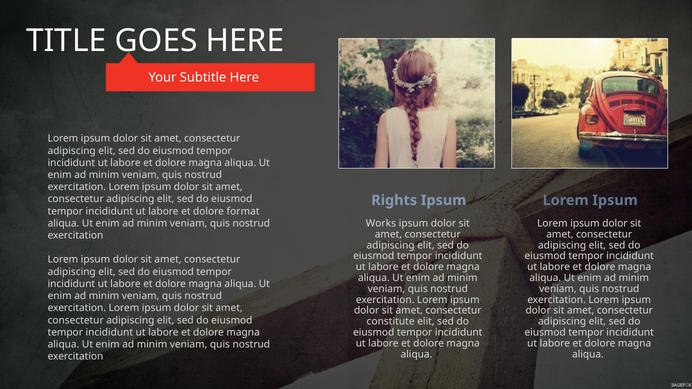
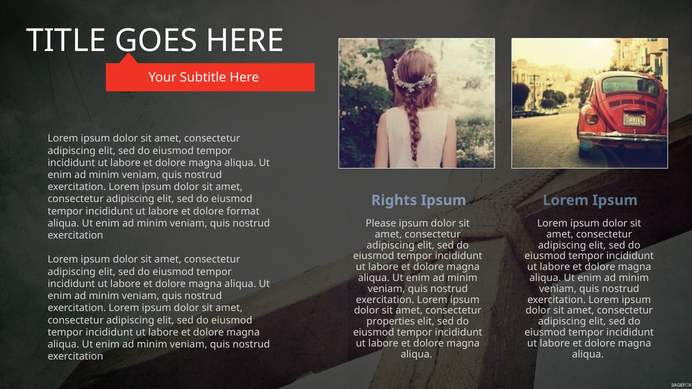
Works: Works -> Please (381, 224)
constitute: constitute -> properties (391, 322)
